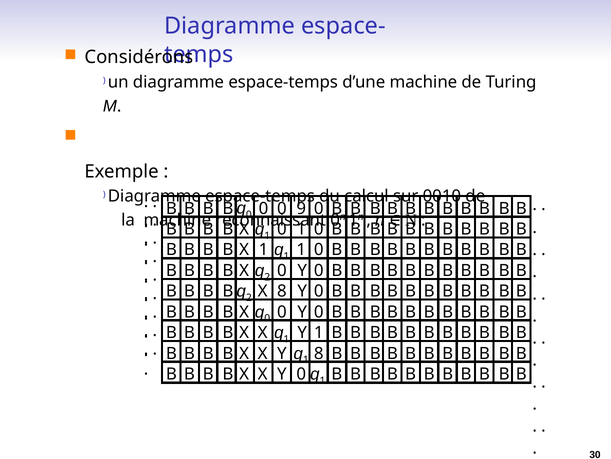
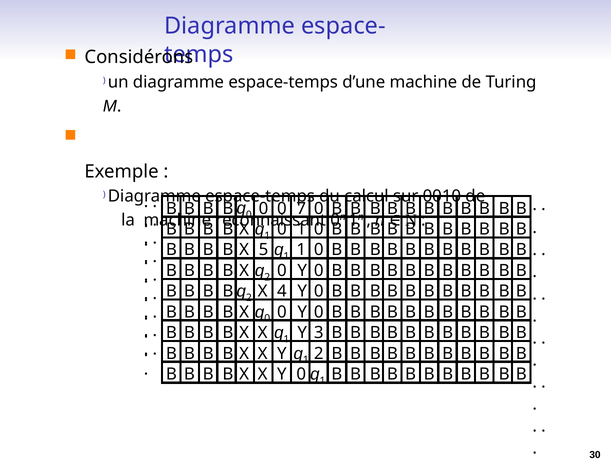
9: 9 -> 7 (301, 208)
X 1: 1 -> 5 (263, 250)
X 8: 8 -> 4 (282, 291)
Y 1: 1 -> 3 (319, 333)
1 8: 8 -> 2 (319, 353)
